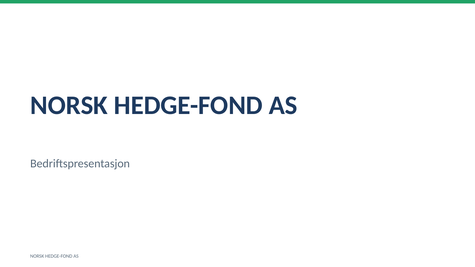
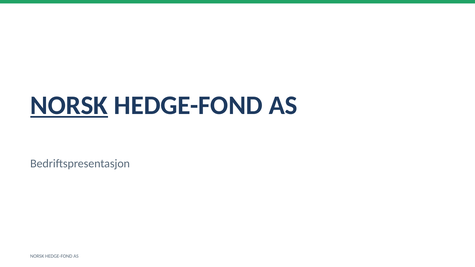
NORSK underline: none -> present (69, 105)
